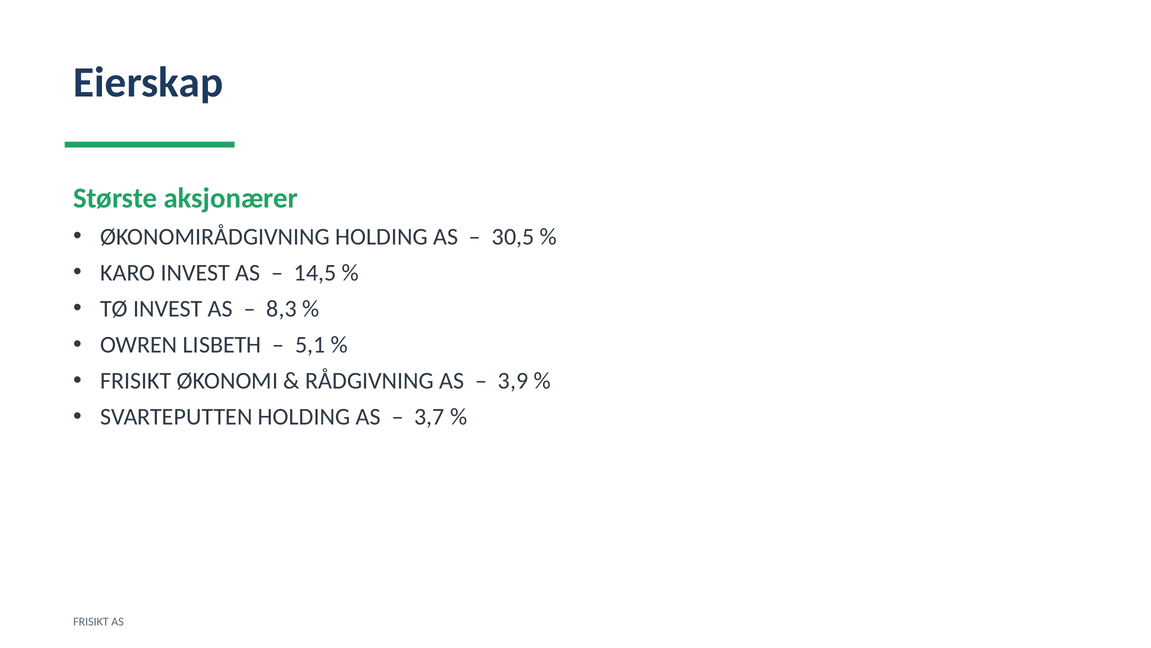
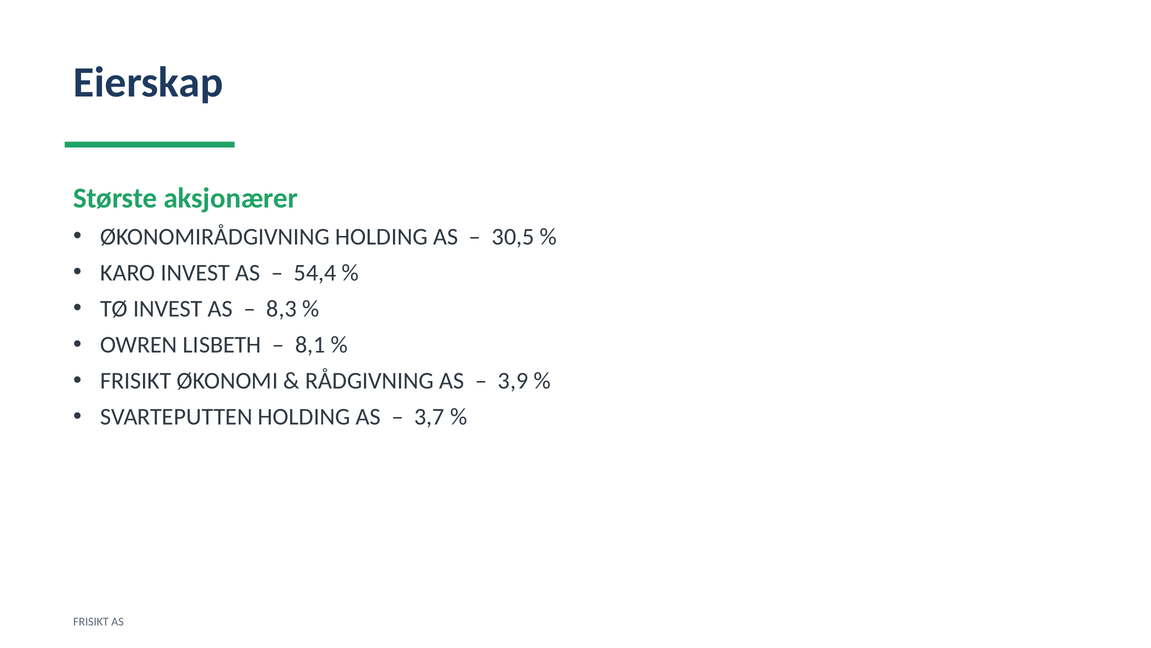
14,5: 14,5 -> 54,4 (315, 273)
5,1: 5,1 -> 8,1 (310, 345)
